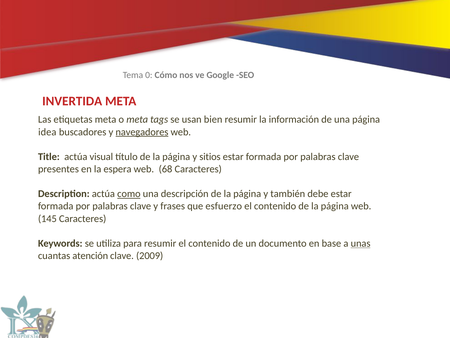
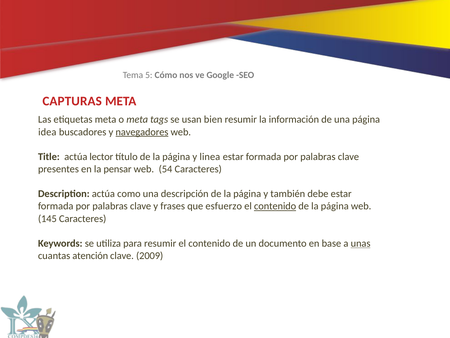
0: 0 -> 5 (149, 75)
INVERTIDA: INVERTIDA -> CAPTURAS (72, 101)
visual: visual -> lector (101, 156)
sitios: sitios -> linea (210, 156)
espera: espera -> pensar (118, 169)
68: 68 -> 54 (165, 169)
como underline: present -> none (129, 194)
contenido underline: none -> present (275, 206)
